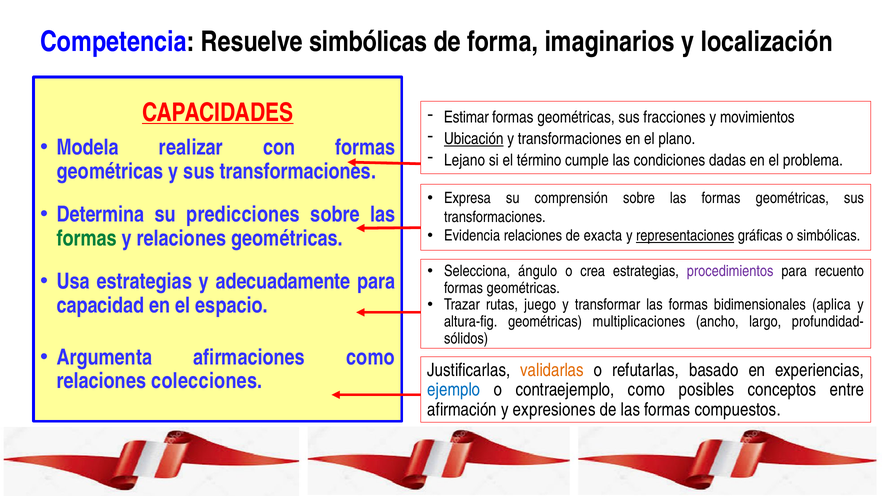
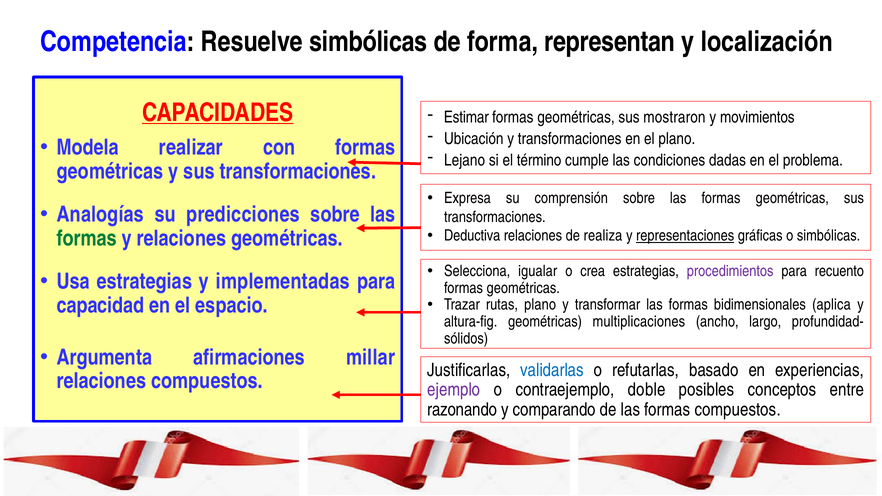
imaginarios: imaginarios -> representan (610, 42)
fracciones: fracciones -> mostraron (674, 117)
Ubicación underline: present -> none (474, 139)
Determina: Determina -> Analogías (100, 215)
Evidencia: Evidencia -> Deductiva (472, 236)
exacta: exacta -> realiza (603, 236)
ángulo: ángulo -> igualar (538, 271)
adecuadamente: adecuadamente -> implementadas (283, 282)
rutas juego: juego -> plano (540, 305)
afirmaciones como: como -> millar (371, 357)
validarlas colour: orange -> blue (552, 370)
relaciones colecciones: colecciones -> compuestos (207, 381)
ejemplo colour: blue -> purple (454, 390)
contraejemplo como: como -> doble (647, 390)
afirmación: afirmación -> razonando (462, 410)
expresiones: expresiones -> comparando (554, 410)
